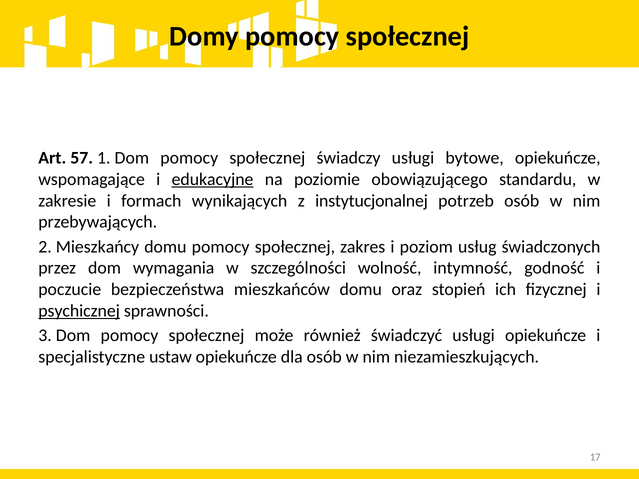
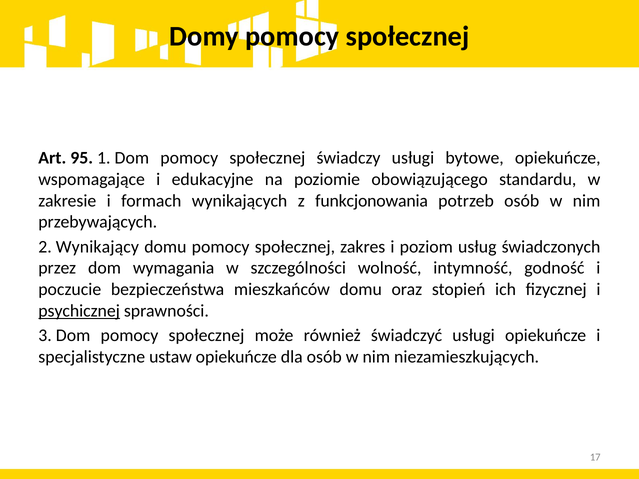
57: 57 -> 95 (82, 158)
edukacyjne underline: present -> none (213, 179)
instytucjonalnej: instytucjonalnej -> funkcjonowania (372, 201)
Mieszkańcy: Mieszkańcy -> Wynikający (97, 247)
